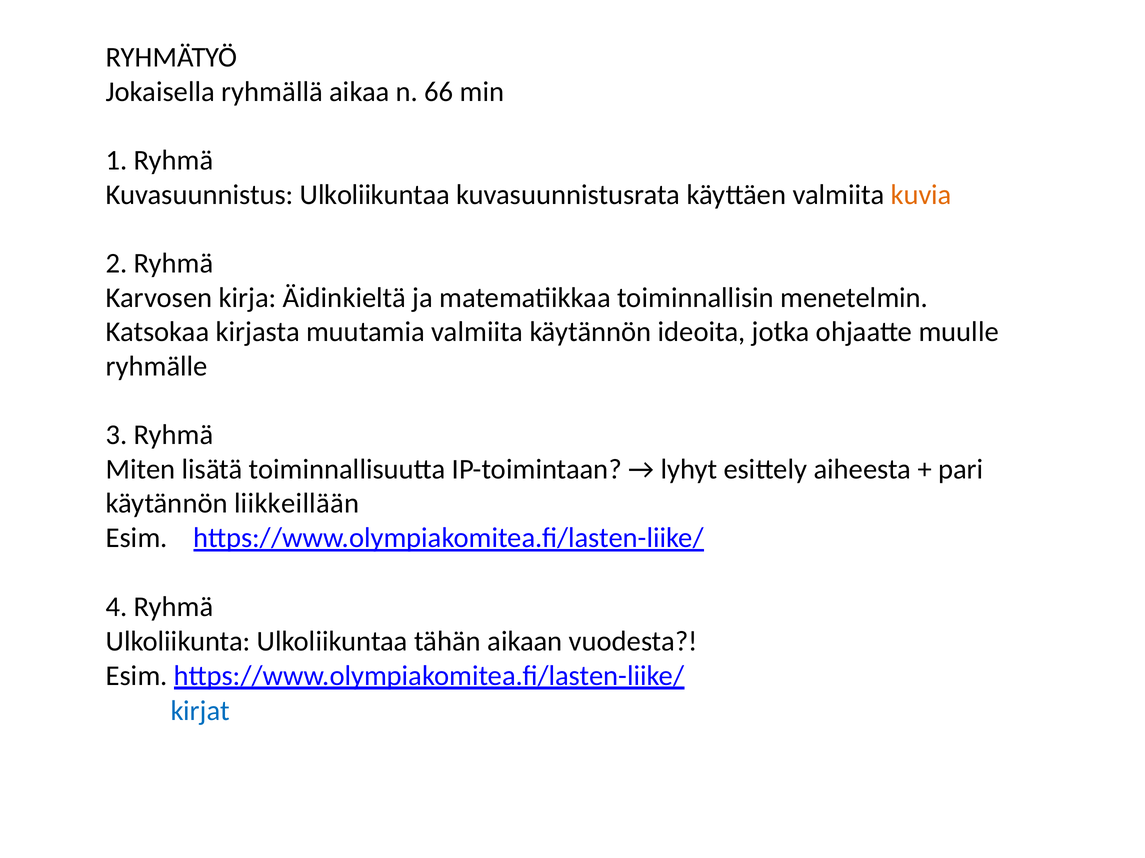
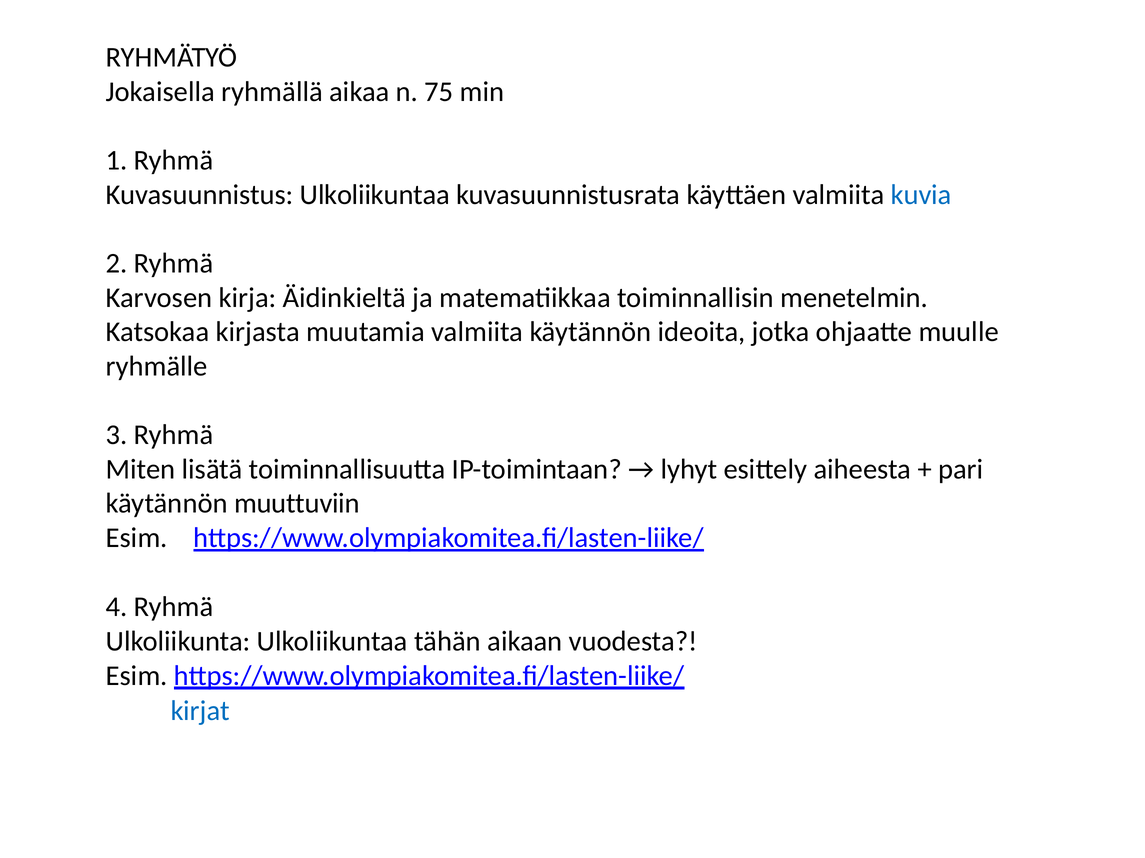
66: 66 -> 75 (439, 92)
kuvia colour: orange -> blue (921, 195)
liikkeillään: liikkeillään -> muuttuviin (297, 504)
